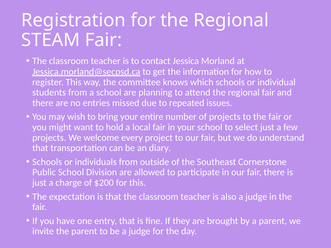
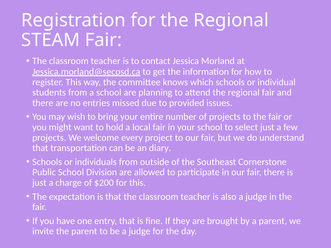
repeated: repeated -> provided (187, 103)
